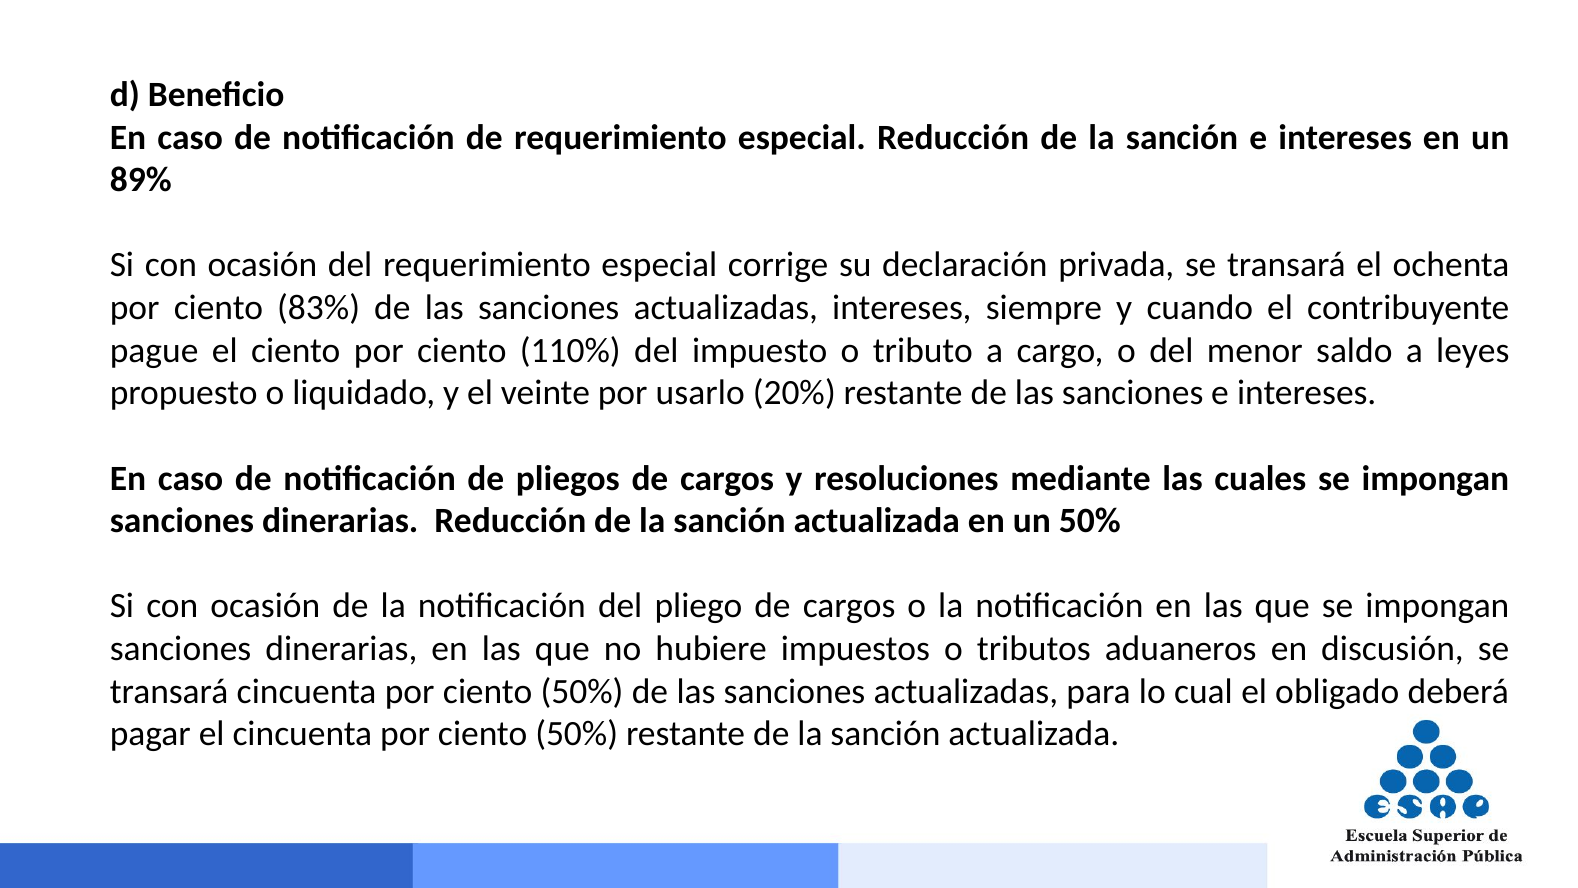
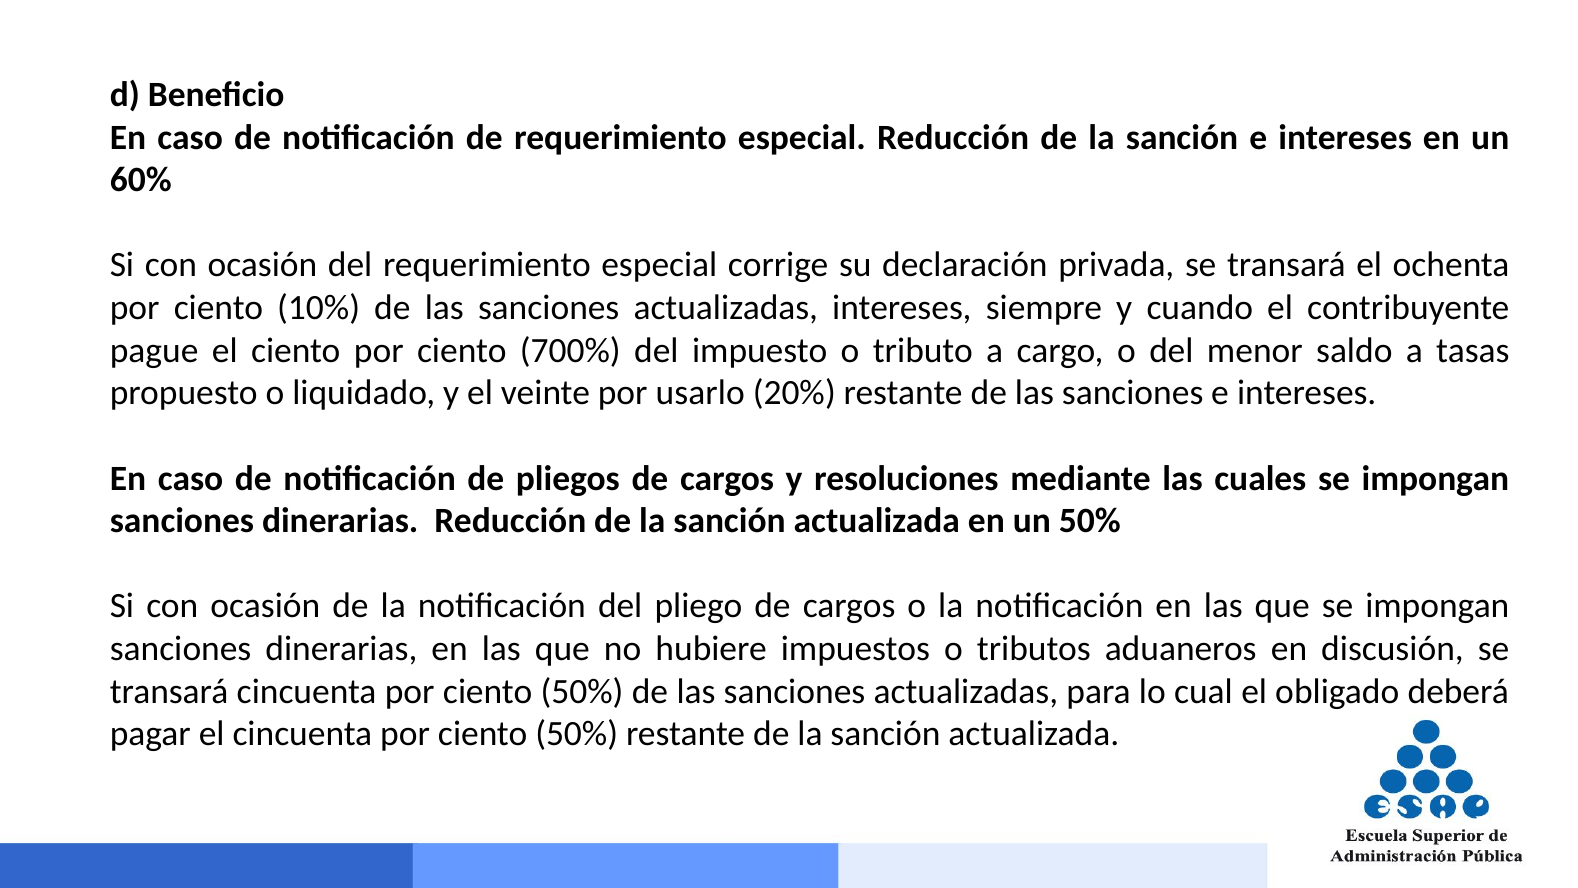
89%: 89% -> 60% (141, 180)
83%: 83% -> 10% (319, 308)
110%: 110% -> 700% (570, 350)
leyes: leyes -> tasas (1473, 350)
